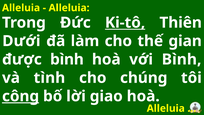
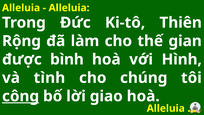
Ki-tô underline: present -> none (125, 23)
Dưới: Dưới -> Rộng (22, 41)
với Bình: Bình -> Hình (182, 59)
